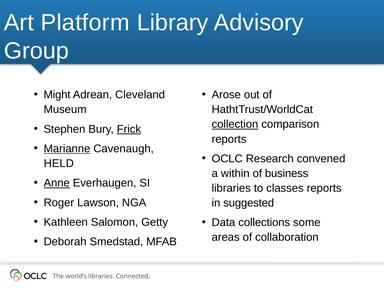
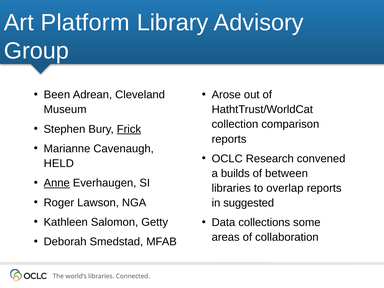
Might: Might -> Been (57, 95)
collection underline: present -> none (235, 124)
Marianne underline: present -> none (67, 149)
within: within -> builds (235, 173)
business: business -> between (287, 173)
classes: classes -> overlap (285, 188)
